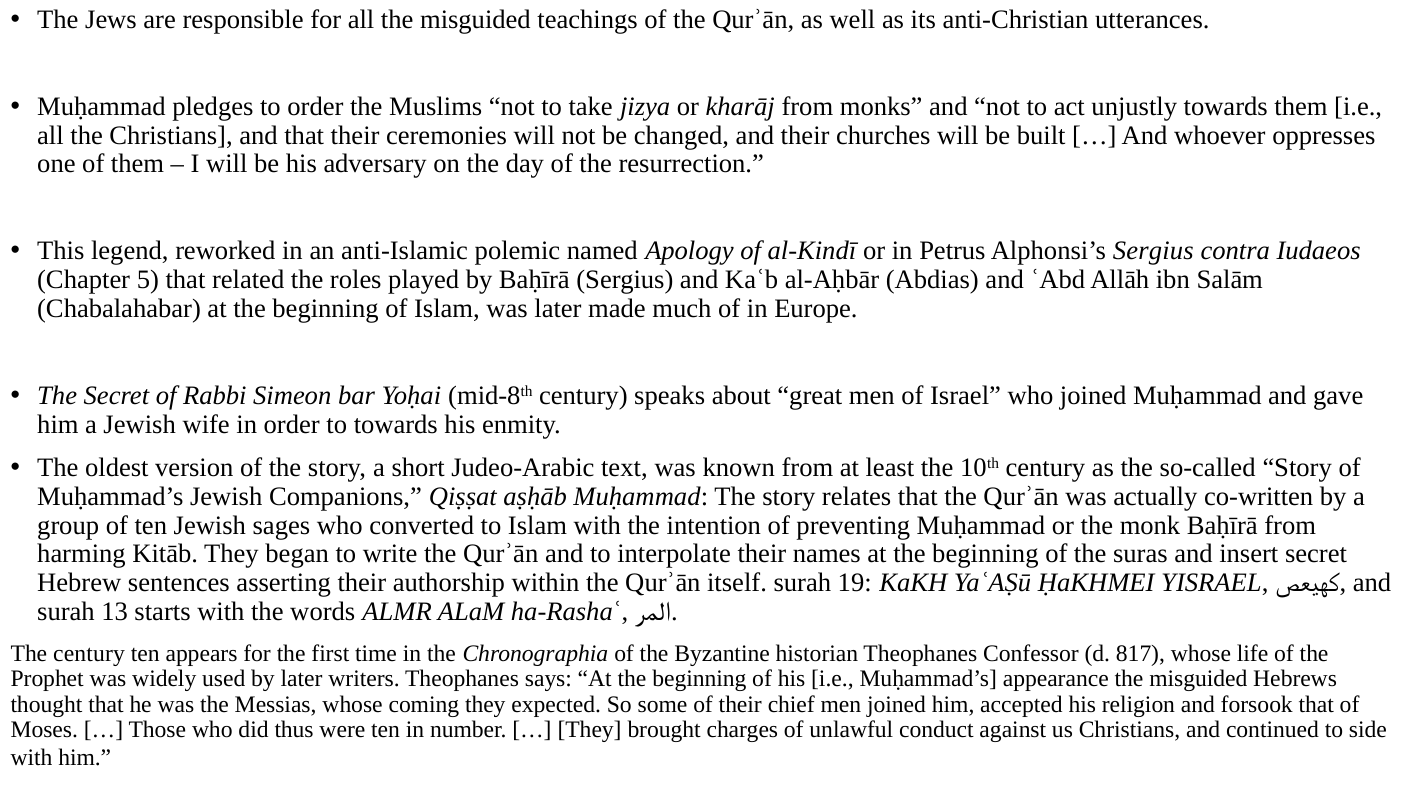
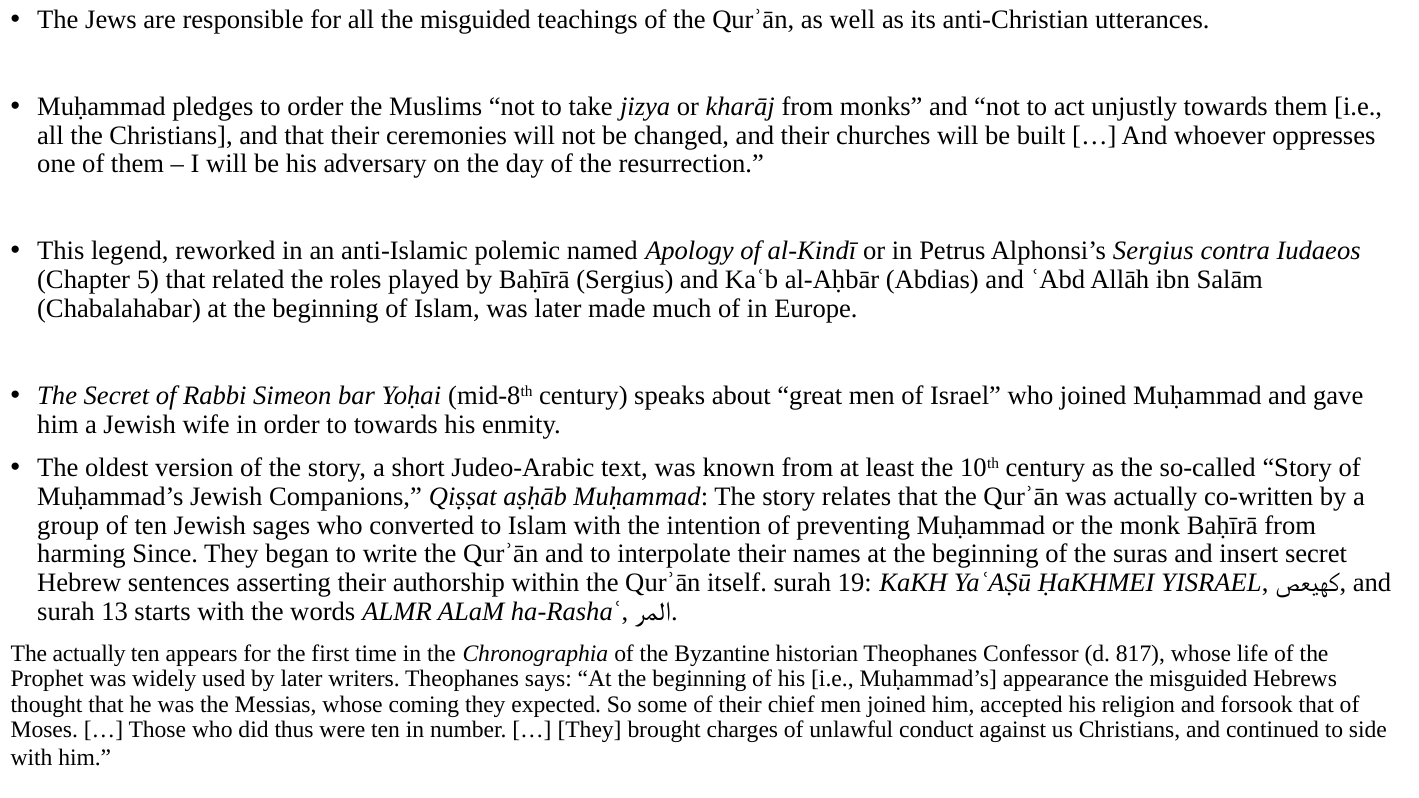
Kitāb: Kitāb -> Since (165, 554)
The century: century -> actually (89, 653)
